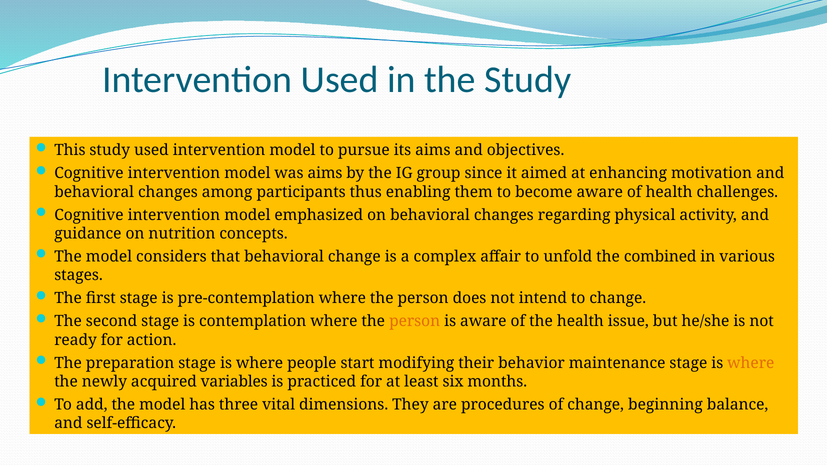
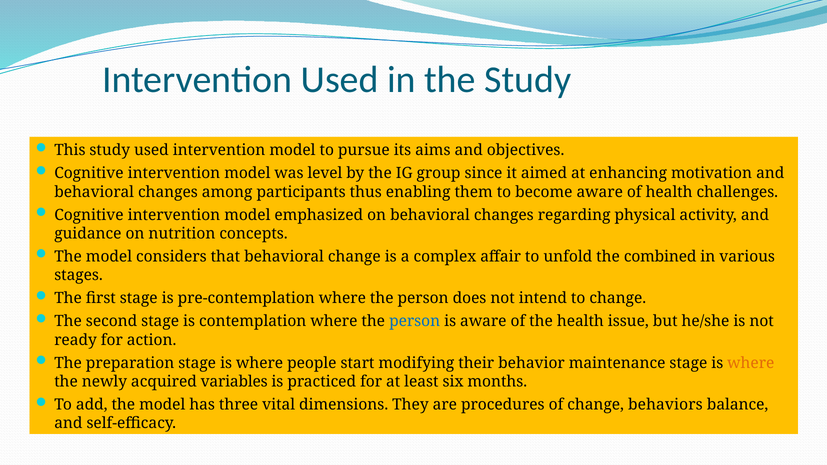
was aims: aims -> level (325, 173)
person colour: orange -> blue (415, 321)
beginning: beginning -> behaviors (665, 405)
